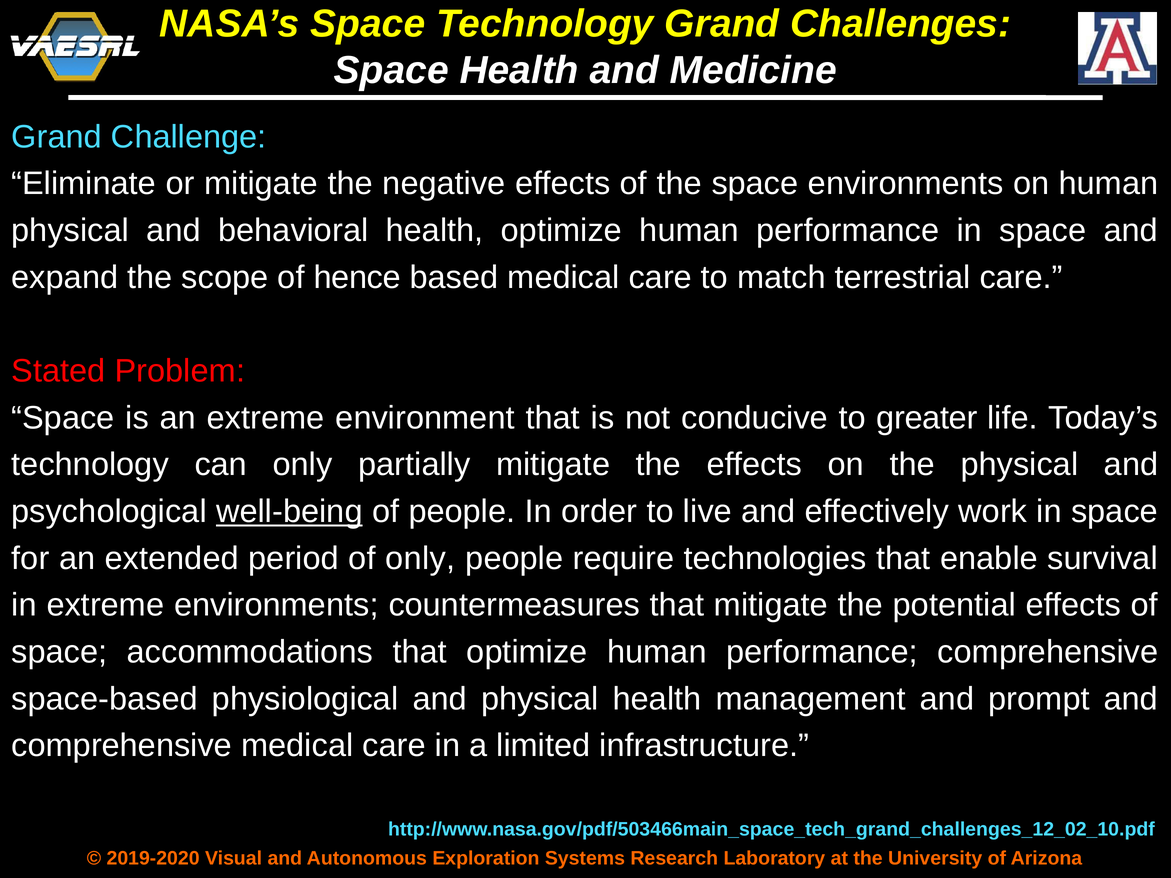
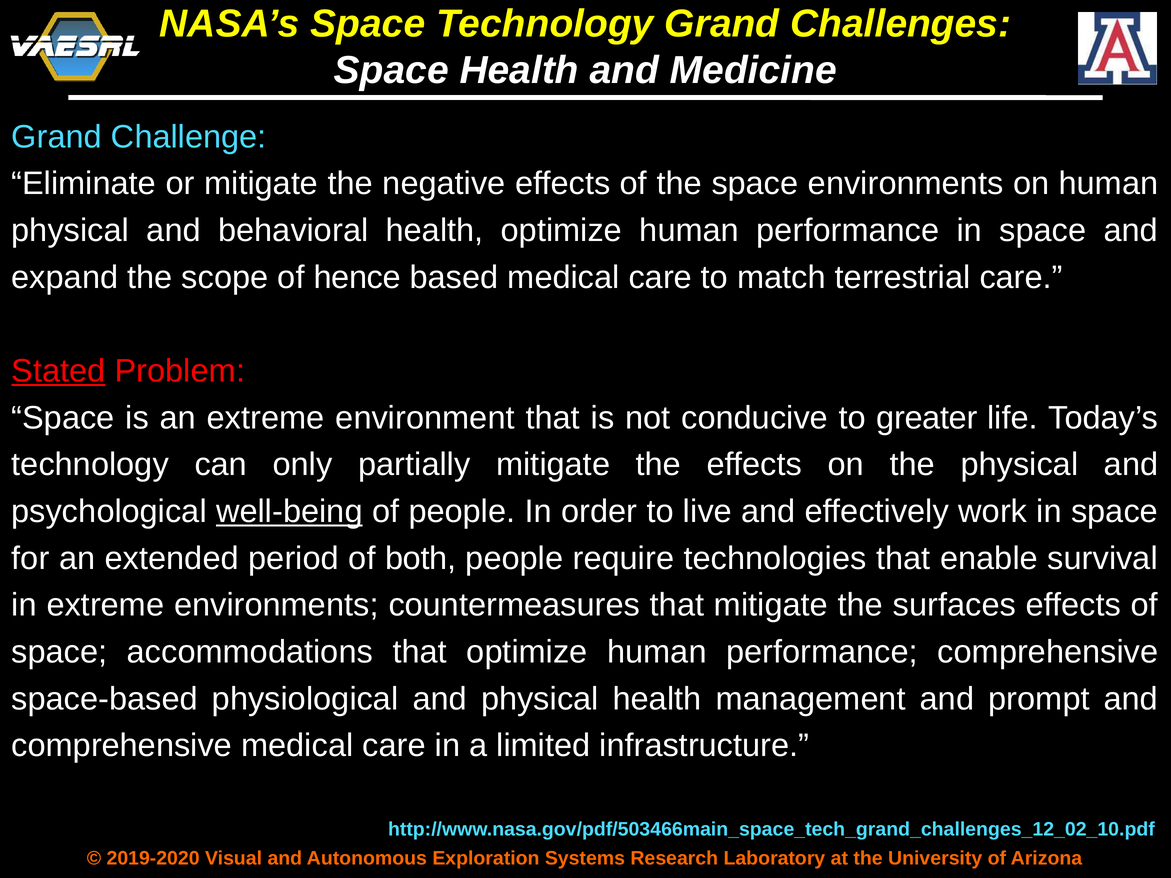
Stated underline: none -> present (58, 371)
of only: only -> both (421, 559)
potential: potential -> surfaces (954, 605)
